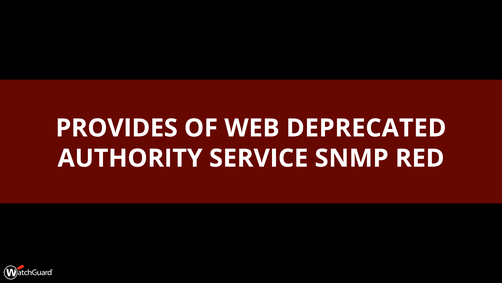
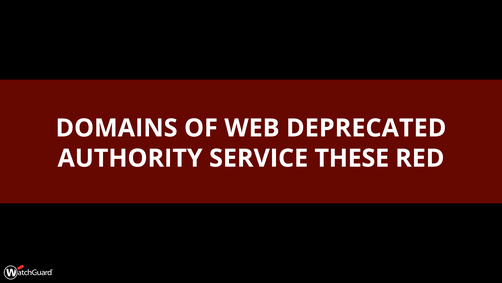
PROVIDES: PROVIDES -> DOMAINS (117, 128)
SNMP: SNMP -> THESE (352, 158)
